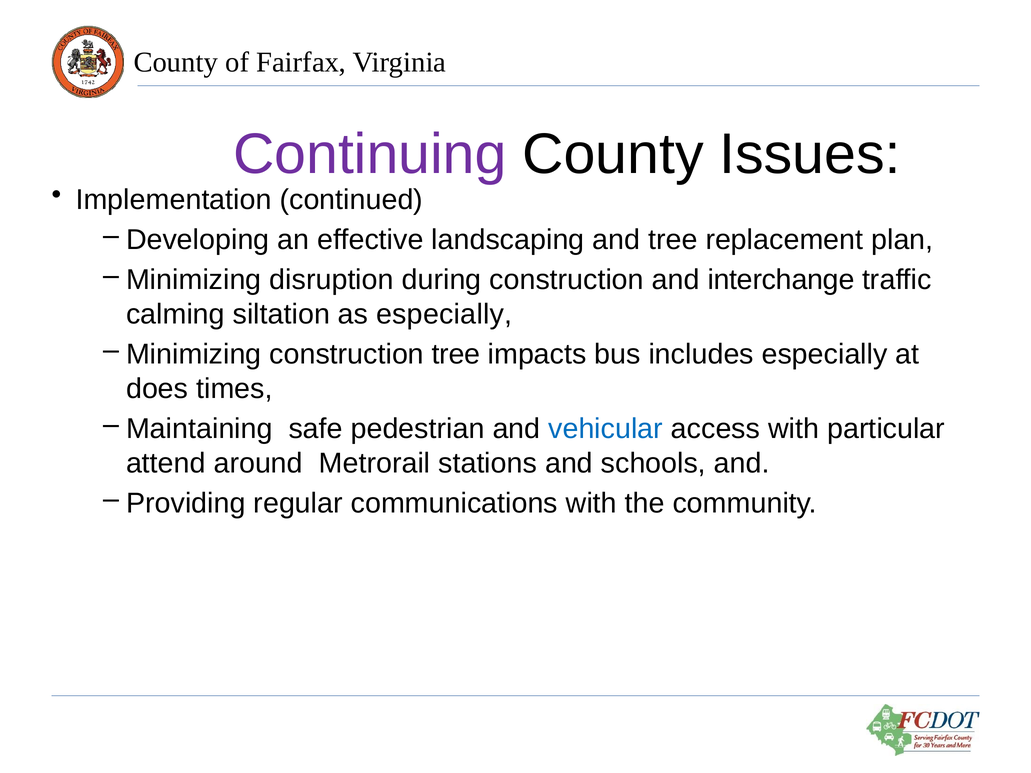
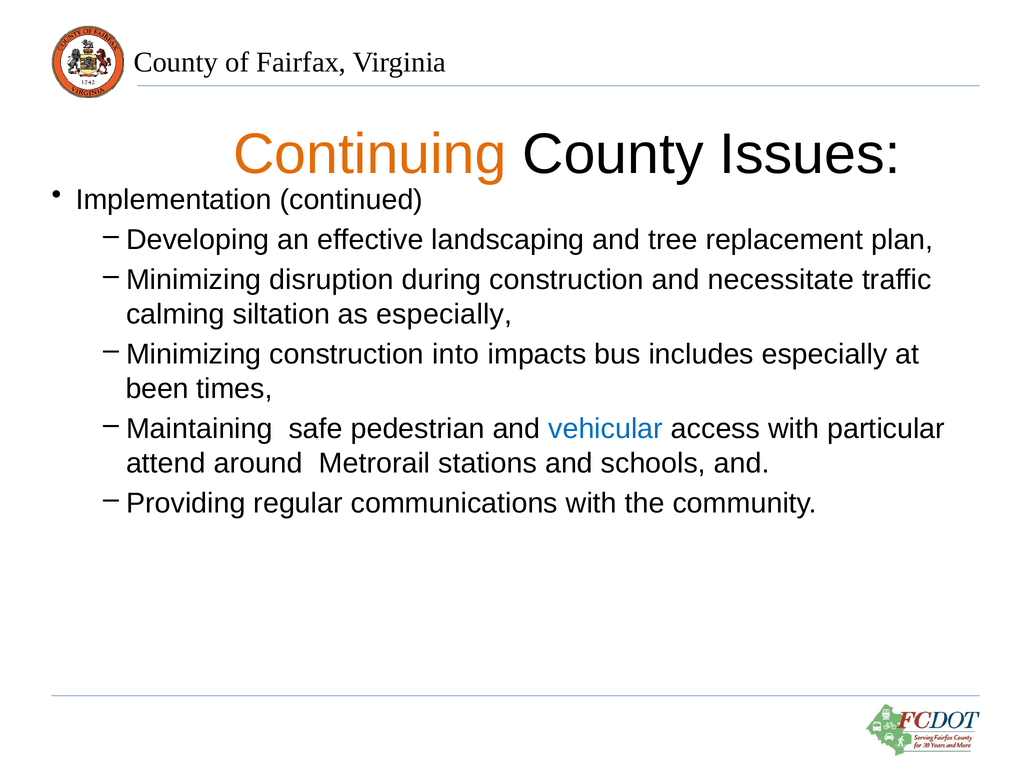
Continuing colour: purple -> orange (370, 154)
interchange: interchange -> necessitate (781, 280)
construction tree: tree -> into (456, 355)
does: does -> been (157, 389)
